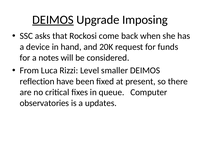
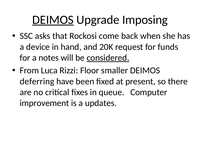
considered underline: none -> present (108, 57)
Level: Level -> Floor (90, 70)
reflection: reflection -> deferring (37, 81)
observatories: observatories -> improvement (44, 103)
